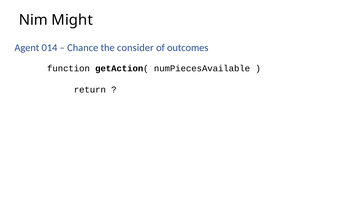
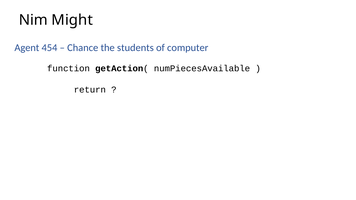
014: 014 -> 454 (49, 48)
consider: consider -> students (135, 48)
outcomes: outcomes -> computer (188, 48)
